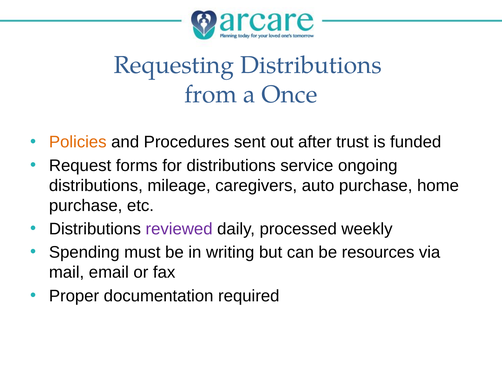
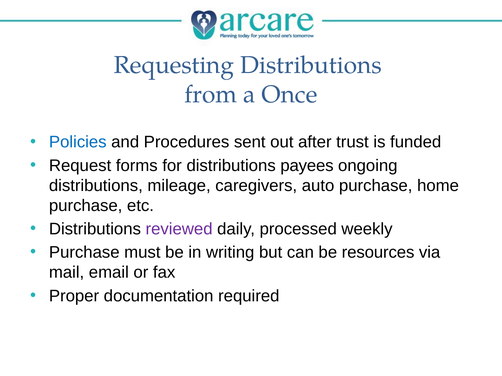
Policies colour: orange -> blue (78, 142)
service: service -> payees (307, 166)
Spending: Spending -> Purchase (84, 253)
